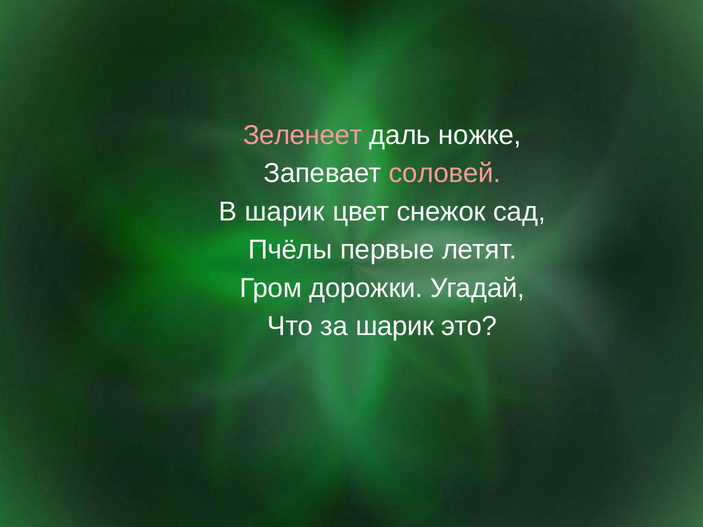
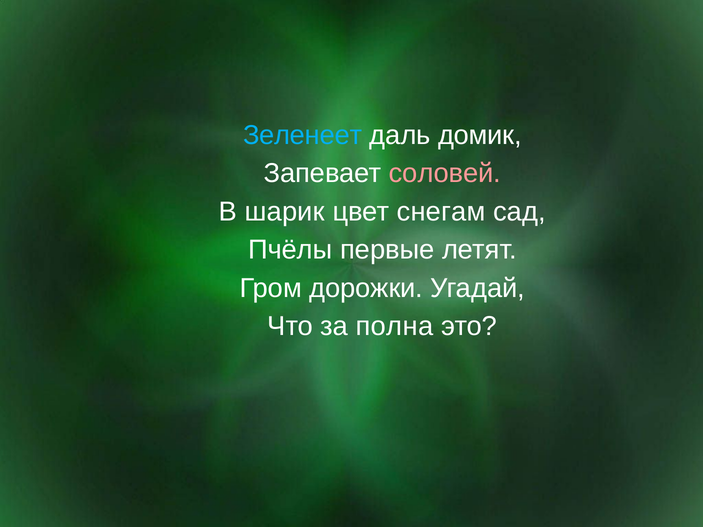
Зеленеет colour: pink -> light blue (303, 135)
ножке: ножке -> домик (480, 135)
снежок: снежок -> снегам (441, 212)
за шарик: шарик -> полна (395, 327)
